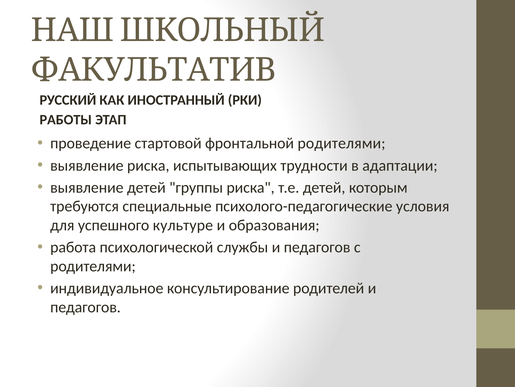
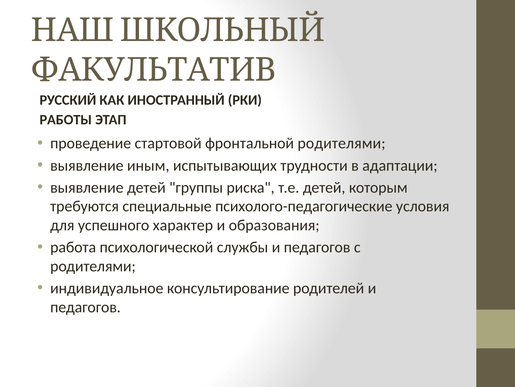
выявление риска: риска -> иным (148, 165)
культуре: культуре -> характер (183, 225)
